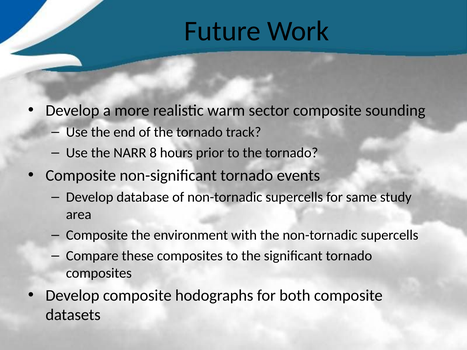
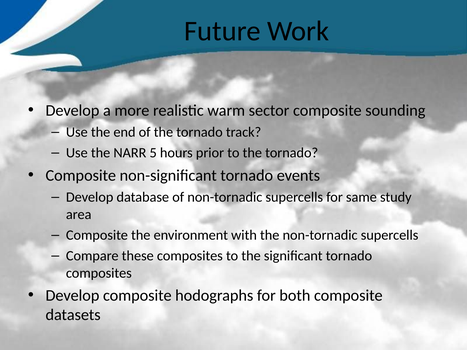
8: 8 -> 5 (153, 153)
